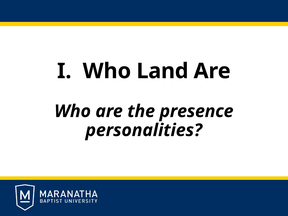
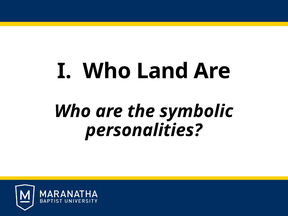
presence: presence -> symbolic (196, 111)
